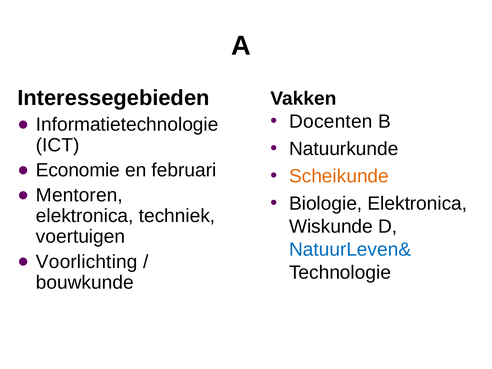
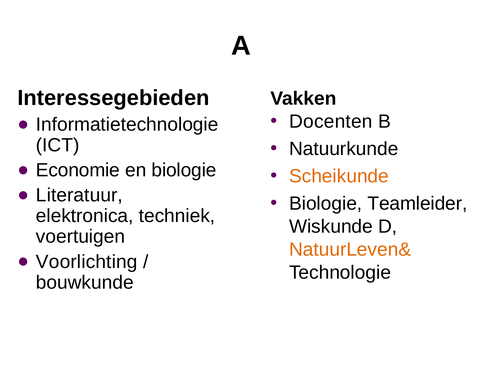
en februari: februari -> biologie (184, 170)
Mentoren: Mentoren -> Literatuur (79, 195)
Biologie Elektronica: Elektronica -> Teamleider (417, 204)
NatuurLeven& colour: blue -> orange (350, 249)
